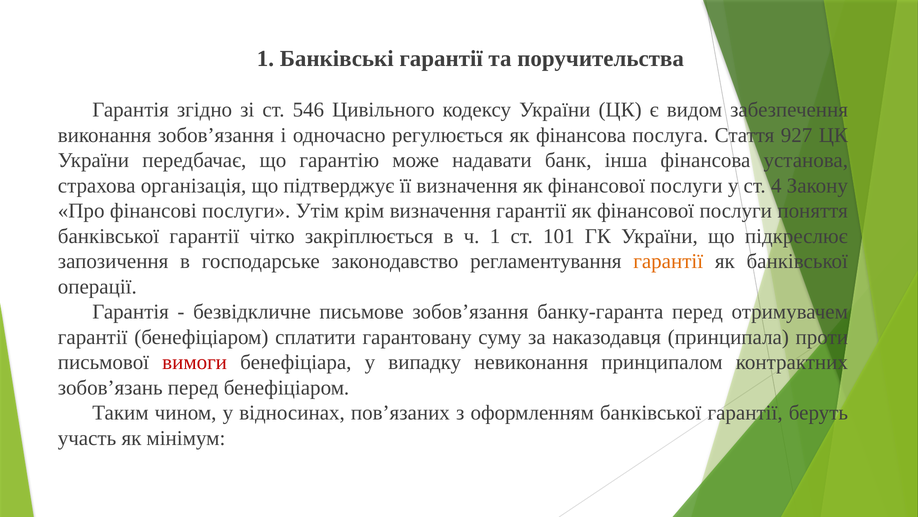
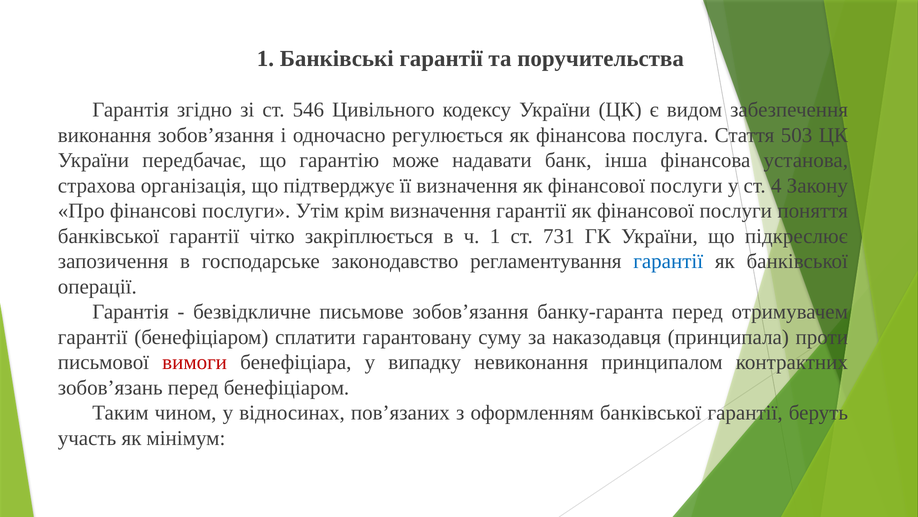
927: 927 -> 503 (797, 135)
101: 101 -> 731 (559, 236)
гарантії colour: orange -> blue (668, 261)
